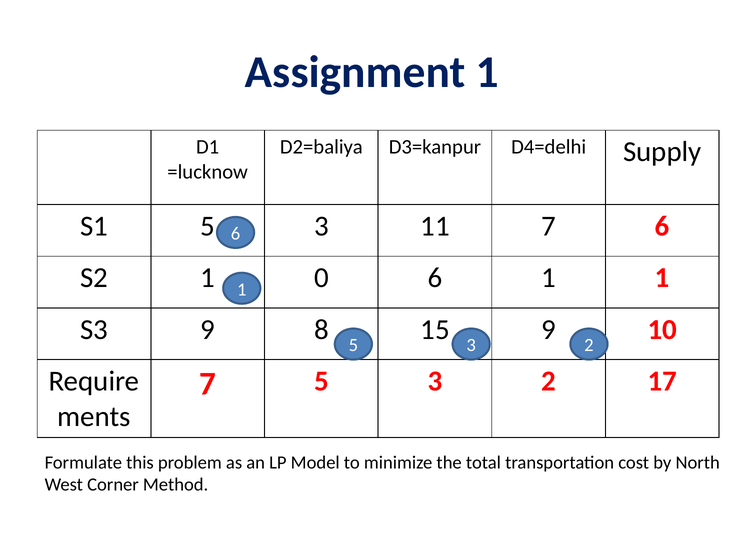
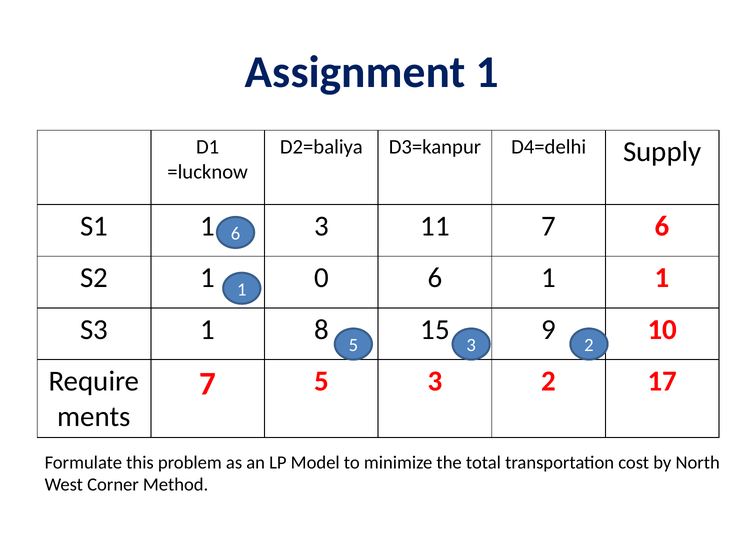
S1 5: 5 -> 1 (208, 226)
S3 9: 9 -> 1 (208, 330)
